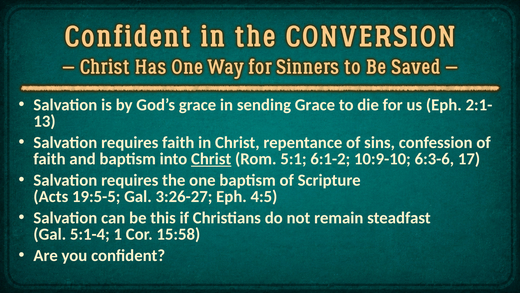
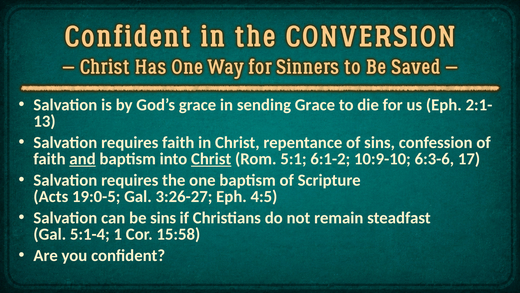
and underline: none -> present (83, 159)
19:5-5: 19:5-5 -> 19:0-5 (96, 196)
be this: this -> sins (163, 217)
